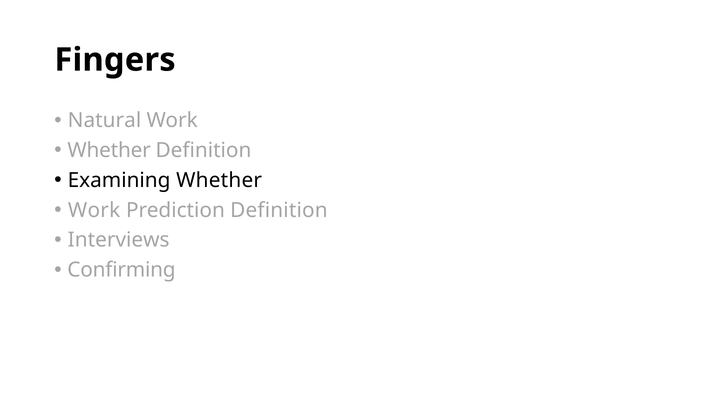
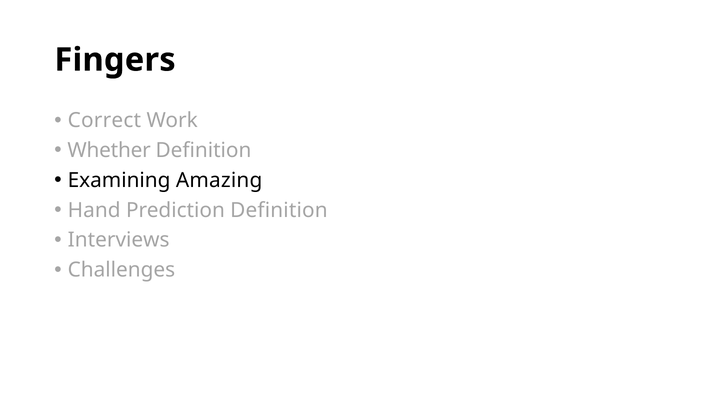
Natural: Natural -> Correct (104, 121)
Examining Whether: Whether -> Amazing (219, 180)
Work: Work -> Hand (94, 210)
Confirming: Confirming -> Challenges (121, 270)
